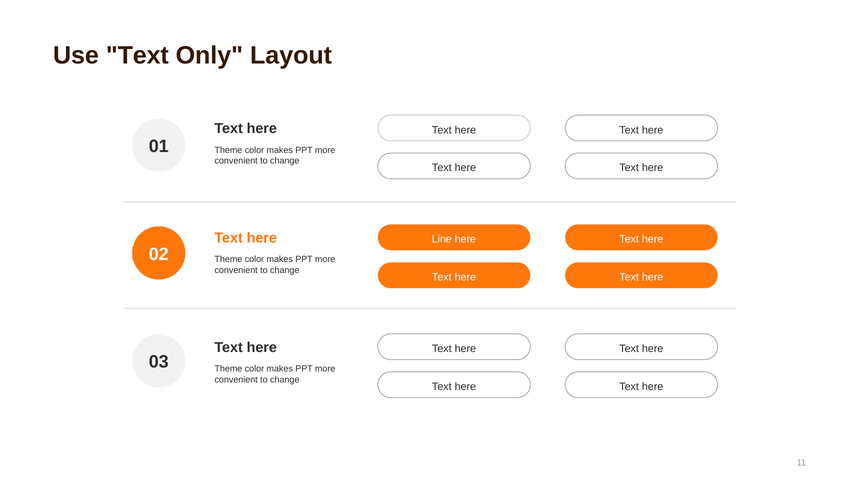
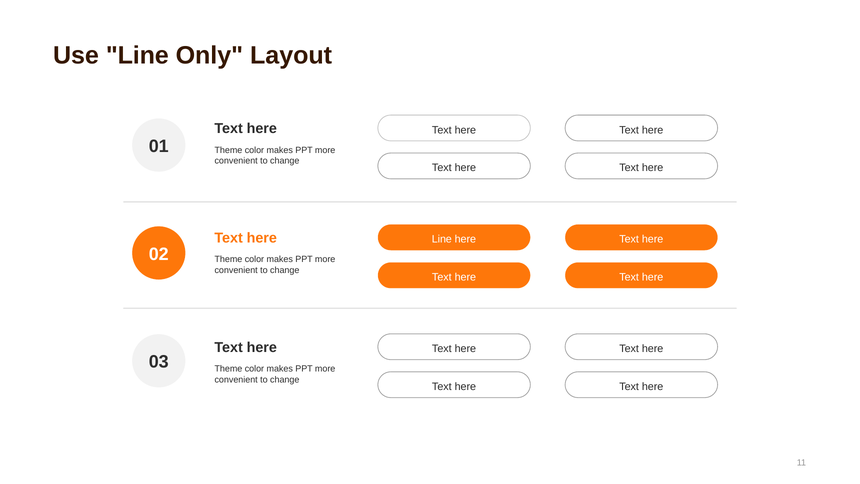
Use Text: Text -> Line (137, 56)
